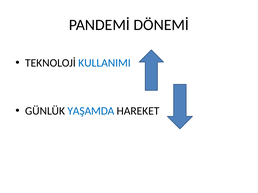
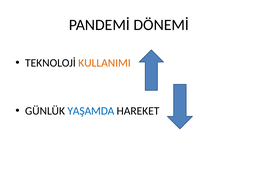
KULLANIMI colour: blue -> orange (105, 63)
